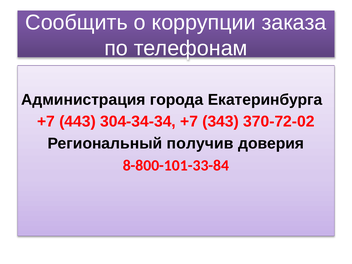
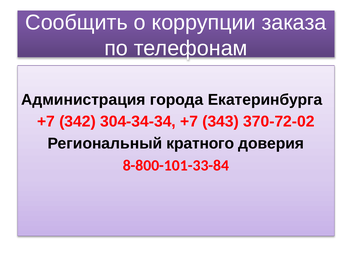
443: 443 -> 342 (78, 122)
получив: получив -> кратного (200, 143)
